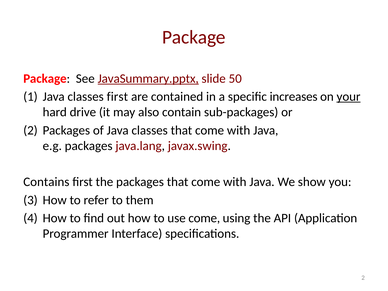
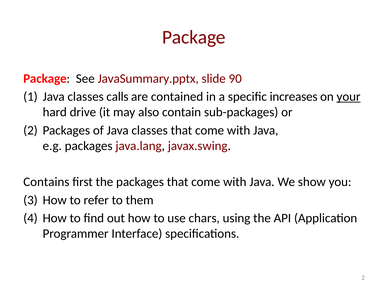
JavaSummary.pptx underline: present -> none (148, 79)
50: 50 -> 90 (235, 79)
classes first: first -> calls (117, 97)
use come: come -> chars (204, 218)
